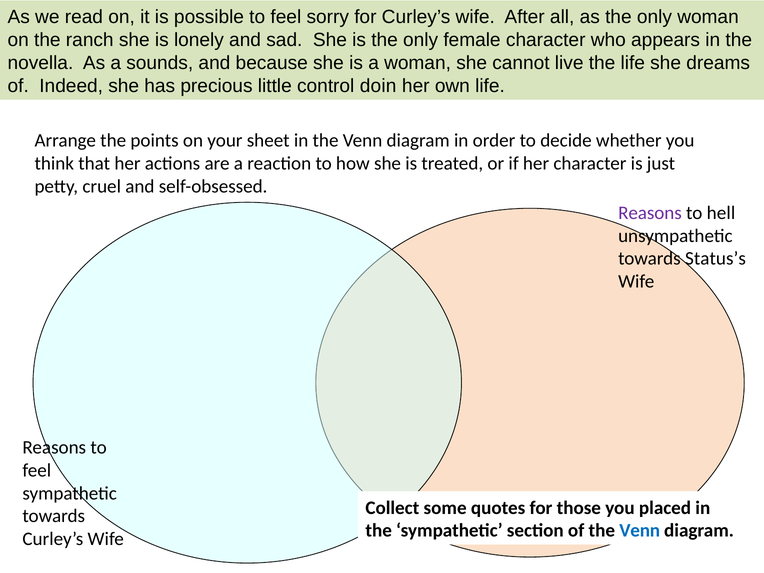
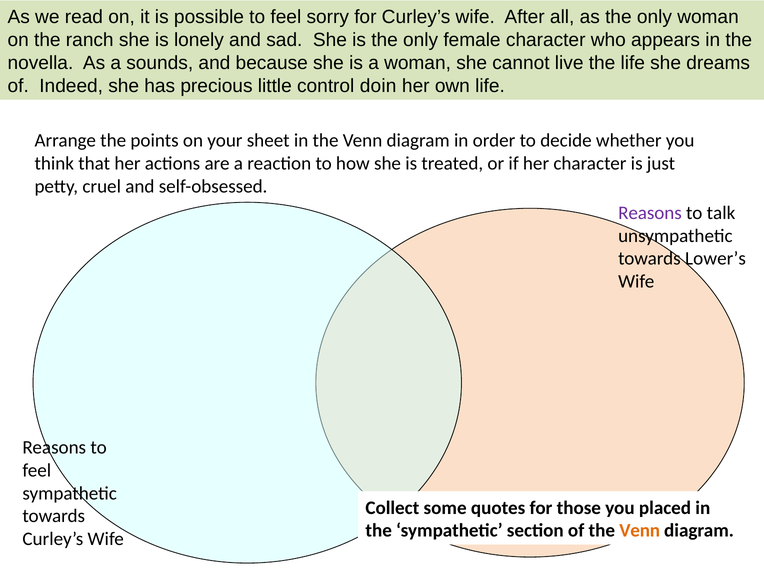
hell: hell -> talk (721, 213)
Status’s: Status’s -> Lower’s (715, 259)
Venn colour: blue -> orange (640, 531)
